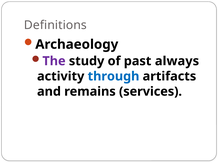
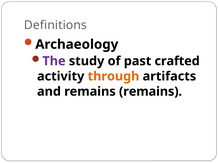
always: always -> crafted (177, 61)
through colour: blue -> orange (114, 77)
remains services: services -> remains (151, 92)
